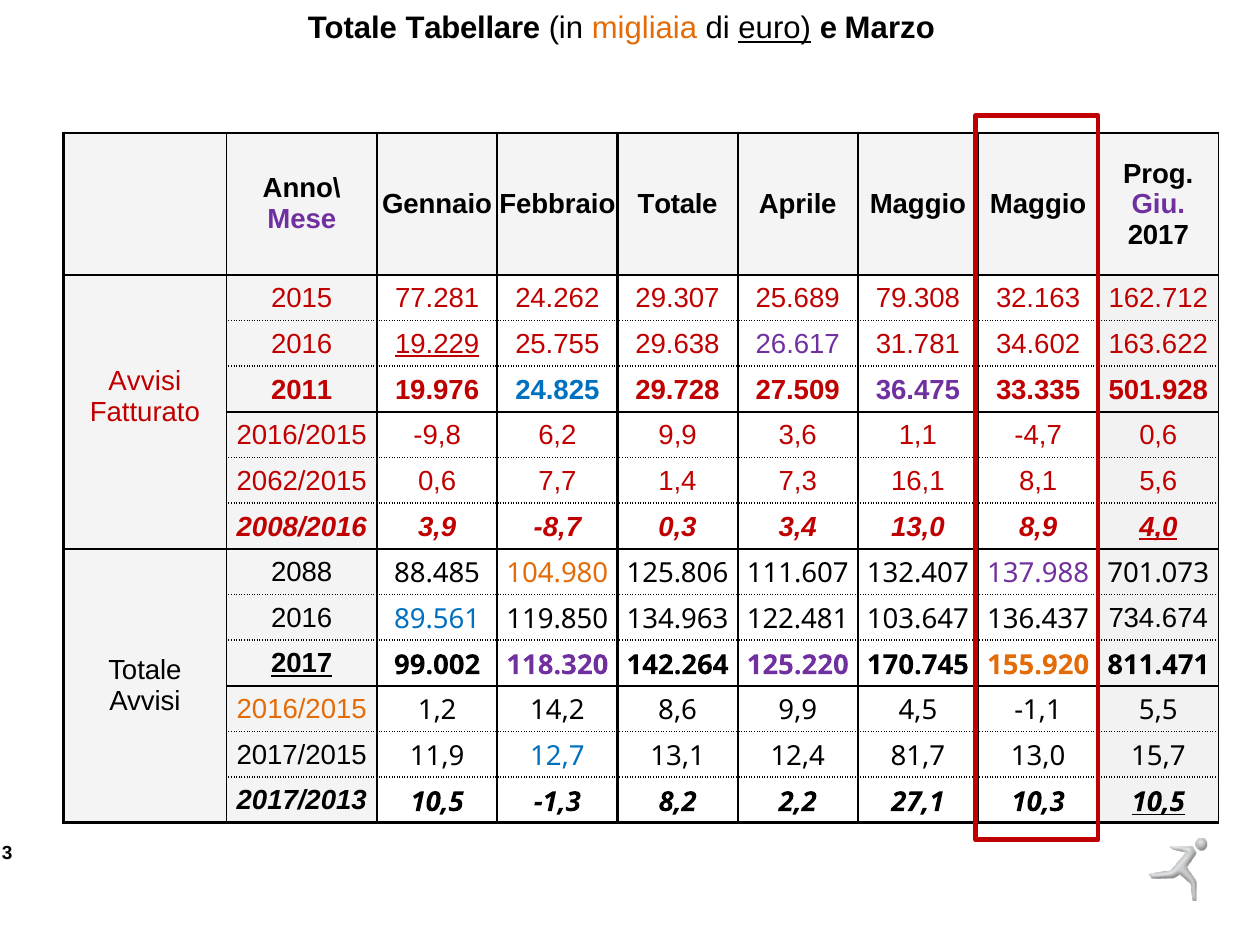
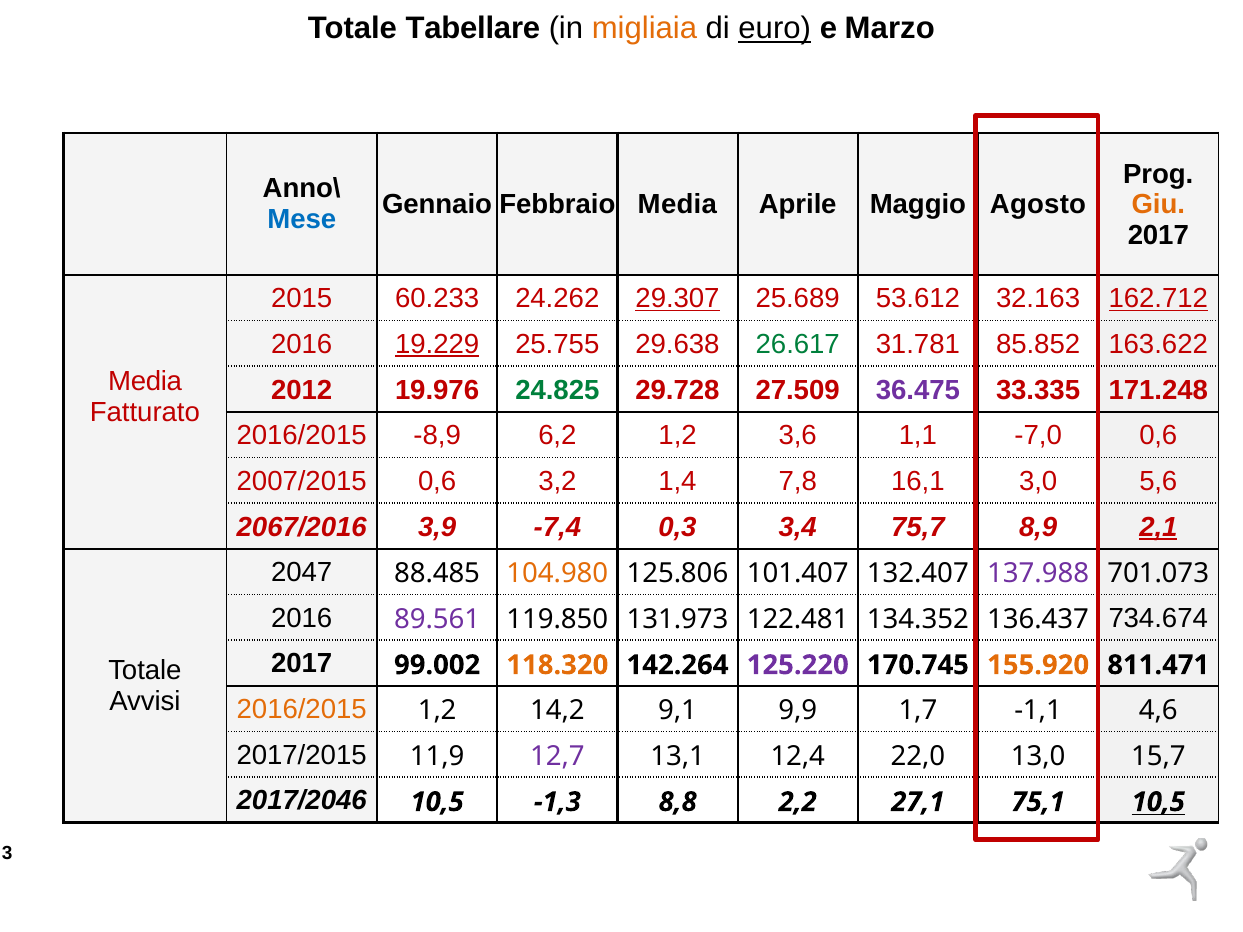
Febbraio Totale: Totale -> Media (677, 205)
Maggio Maggio: Maggio -> Agosto (1038, 205)
Giu colour: purple -> orange (1158, 205)
Mese colour: purple -> blue (302, 220)
77.281: 77.281 -> 60.233 (437, 299)
29.307 underline: none -> present (678, 299)
79.308: 79.308 -> 53.612 (918, 299)
162.712 underline: none -> present (1158, 299)
26.617 colour: purple -> green (798, 344)
34.602: 34.602 -> 85.852 (1038, 344)
Avvisi: Avvisi -> Media (145, 382)
2011: 2011 -> 2012 (302, 390)
24.825 colour: blue -> green (557, 390)
501.928: 501.928 -> 171.248 (1158, 390)
-9,8: -9,8 -> -8,9 (437, 436)
6,2 9,9: 9,9 -> 1,2 (678, 436)
-4,7: -4,7 -> -7,0 (1038, 436)
2062/2015: 2062/2015 -> 2007/2015 (302, 481)
7,7: 7,7 -> 3,2 (557, 481)
7,3: 7,3 -> 7,8 (798, 481)
8,1: 8,1 -> 3,0 (1038, 481)
2008/2016: 2008/2016 -> 2067/2016 (302, 527)
-8,7: -8,7 -> -7,4 (557, 527)
3,4 13,0: 13,0 -> 75,7 (918, 527)
4,0: 4,0 -> 2,1 (1158, 527)
2088: 2088 -> 2047 (302, 573)
111.607: 111.607 -> 101.407 (798, 574)
89.561 colour: blue -> purple (437, 620)
134.963: 134.963 -> 131.973 (678, 620)
103.647: 103.647 -> 134.352 (918, 620)
2017 underline: present -> none (302, 664)
118.320 colour: purple -> orange (557, 665)
8,6: 8,6 -> 9,1 (678, 711)
4,5: 4,5 -> 1,7 (918, 711)
5,5: 5,5 -> 4,6 (1158, 711)
12,7 colour: blue -> purple (557, 757)
81,7: 81,7 -> 22,0 (918, 757)
2017/2013: 2017/2013 -> 2017/2046 (302, 801)
8,2: 8,2 -> 8,8 (678, 802)
10,3: 10,3 -> 75,1 (1038, 802)
